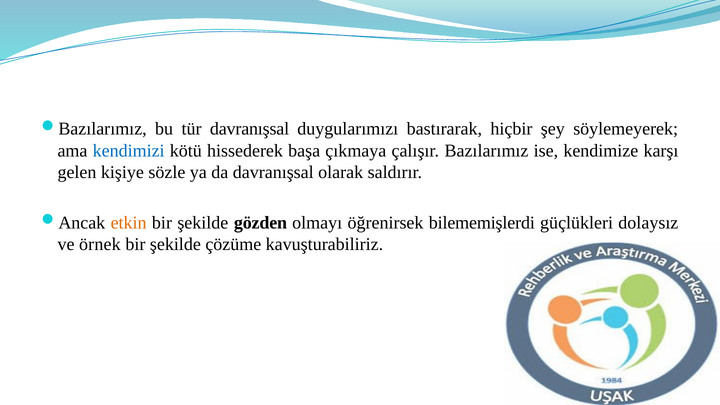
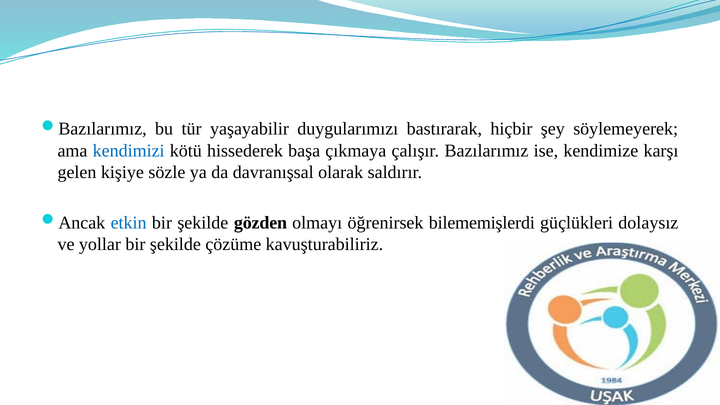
tür davranışsal: davranışsal -> yaşayabilir (249, 129)
etkin colour: orange -> blue (129, 223)
örnek: örnek -> yollar (100, 244)
